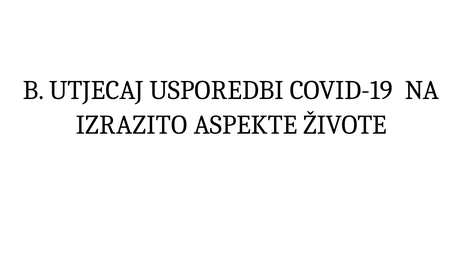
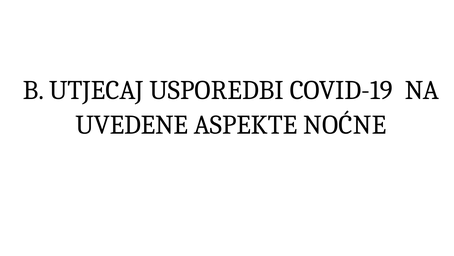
IZRAZITO: IZRAZITO -> UVEDENE (132, 125)
ŽIVOTE: ŽIVOTE -> NOĆNE (345, 125)
